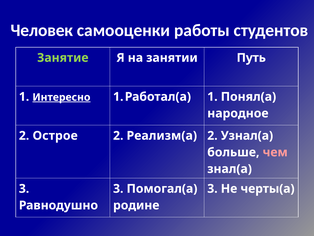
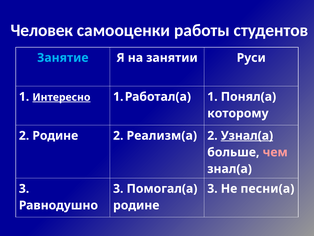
Занятие colour: light green -> light blue (63, 58)
Путь: Путь -> Руси (251, 58)
народное: народное -> которому (238, 113)
2 Острое: Острое -> Родине (55, 135)
Узнал(а underline: none -> present (247, 135)
черты(а: черты(а -> песни(а (267, 188)
